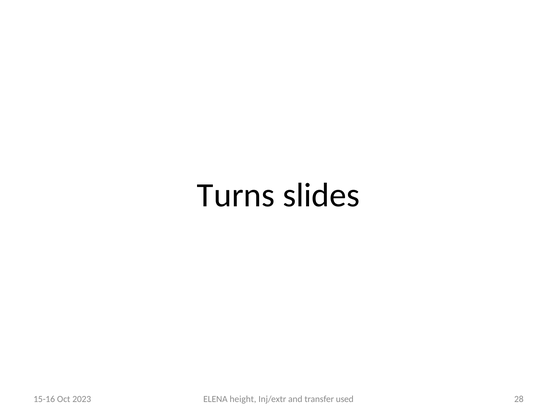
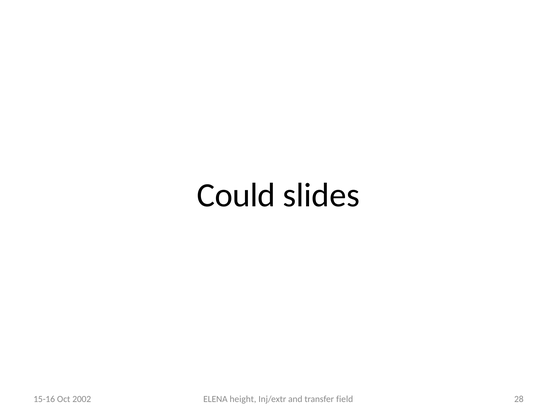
Turns: Turns -> Could (236, 195)
used: used -> field (345, 399)
2023: 2023 -> 2002 (82, 399)
